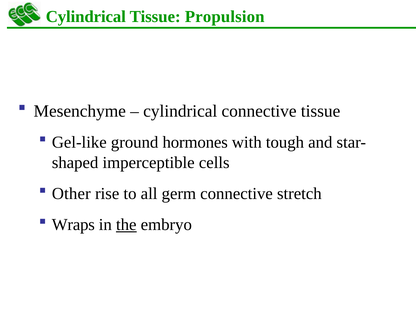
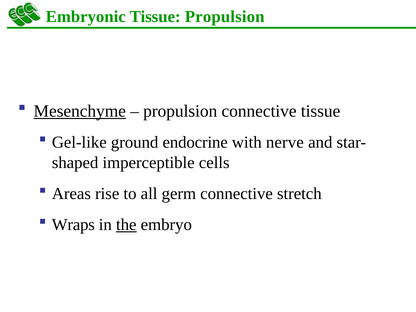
Cylindrical: Cylindrical -> Embryonic (86, 17)
Mesenchyme underline: none -> present (80, 111)
cylindrical: cylindrical -> propulsion (180, 111)
hormones: hormones -> endocrine (195, 142)
tough: tough -> nerve (285, 142)
Other: Other -> Areas (71, 194)
